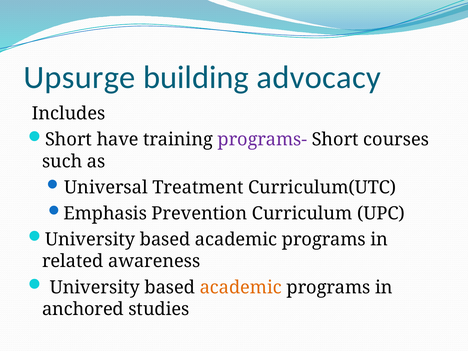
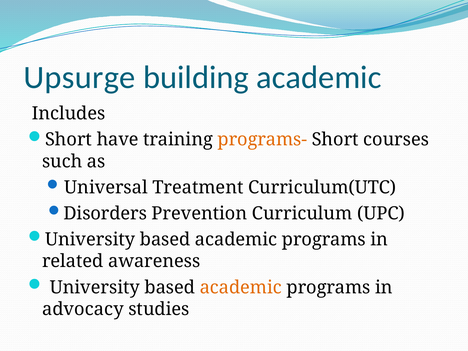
building advocacy: advocacy -> academic (319, 77)
programs- colour: purple -> orange (262, 140)
Emphasis: Emphasis -> Disorders (105, 213)
anchored: anchored -> advocacy (83, 309)
